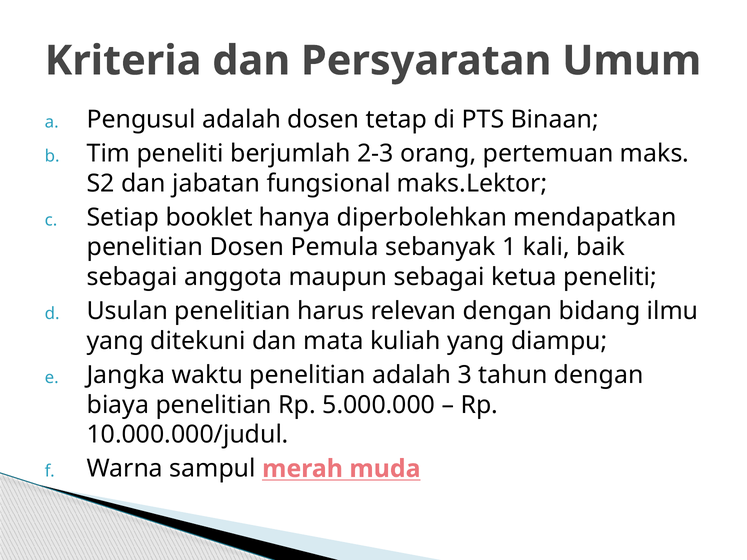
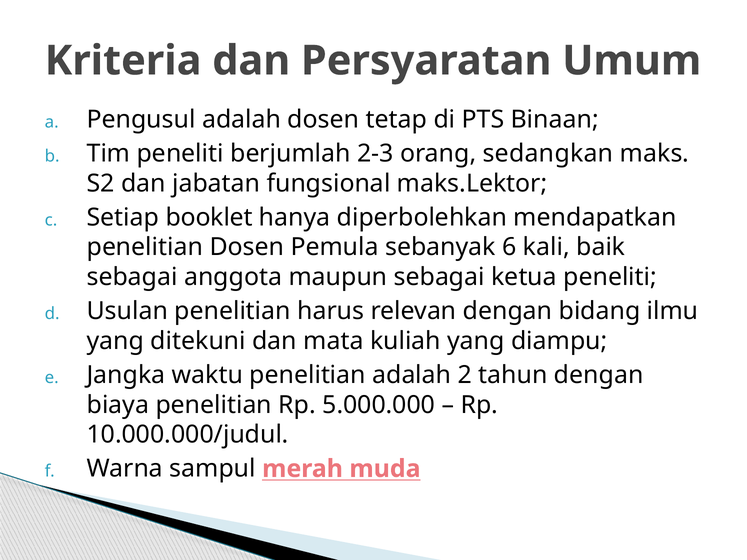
pertemuan: pertemuan -> sedangkan (548, 154)
1: 1 -> 6 (509, 247)
3: 3 -> 2 (465, 375)
